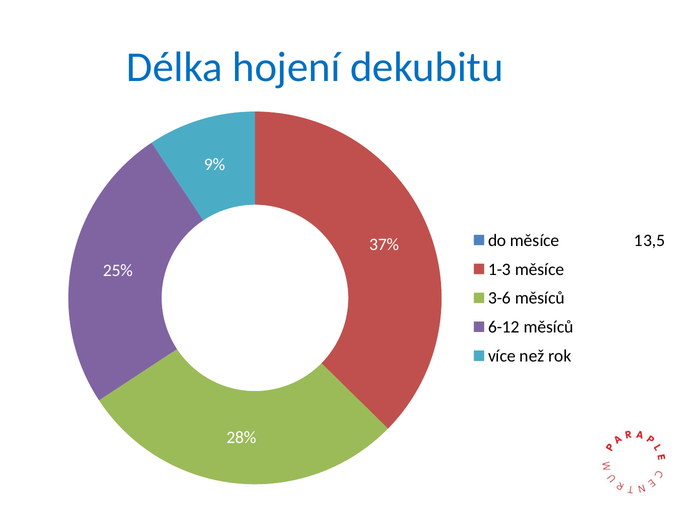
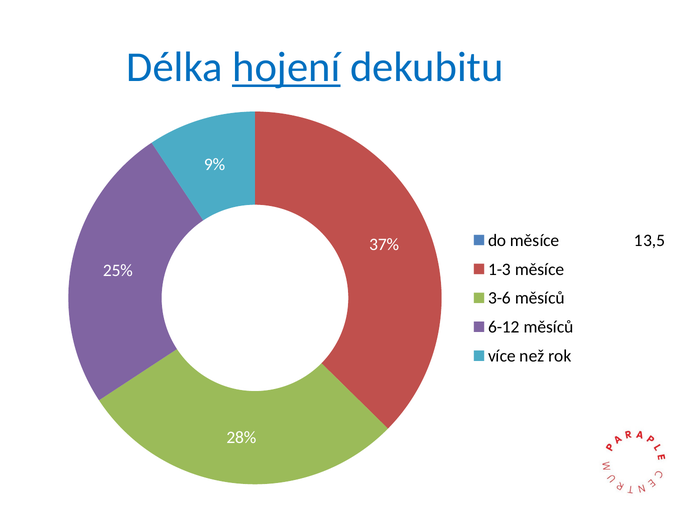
hojení underline: none -> present (286, 67)
